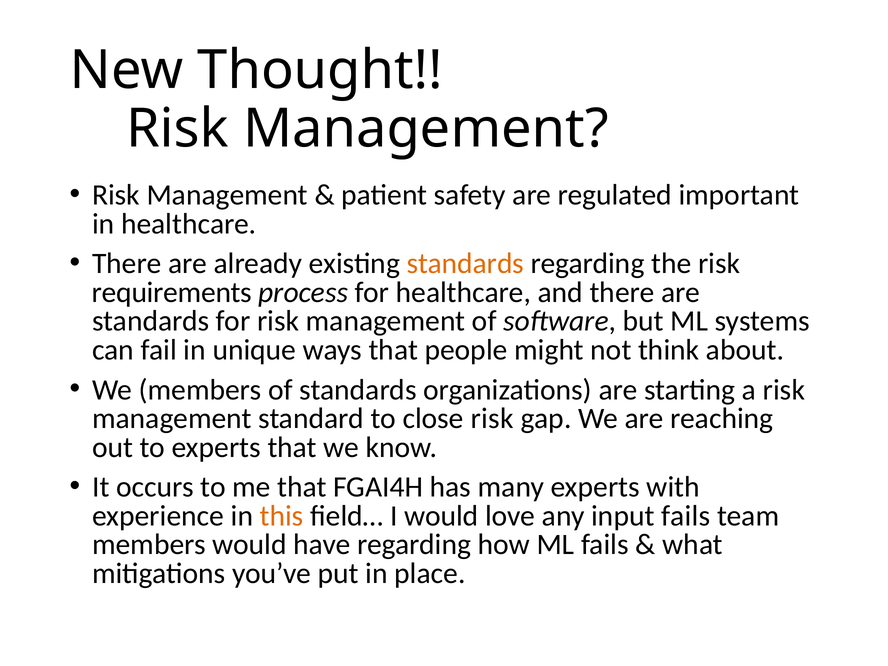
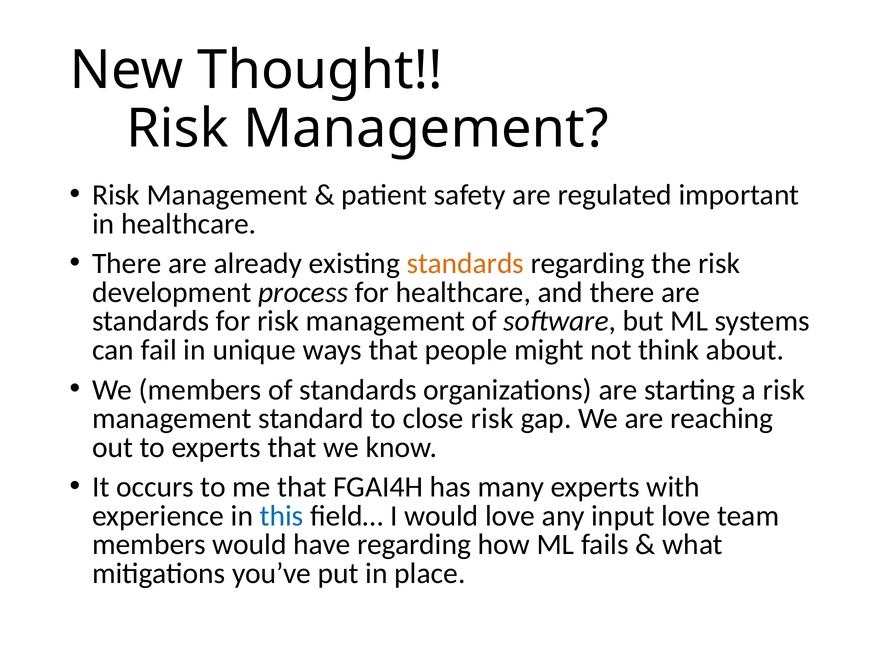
requirements: requirements -> development (172, 292)
this colour: orange -> blue (282, 516)
input fails: fails -> love (686, 516)
